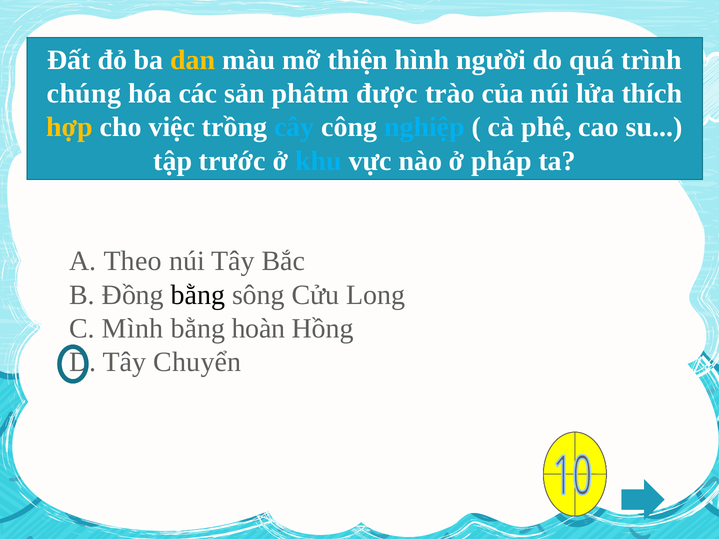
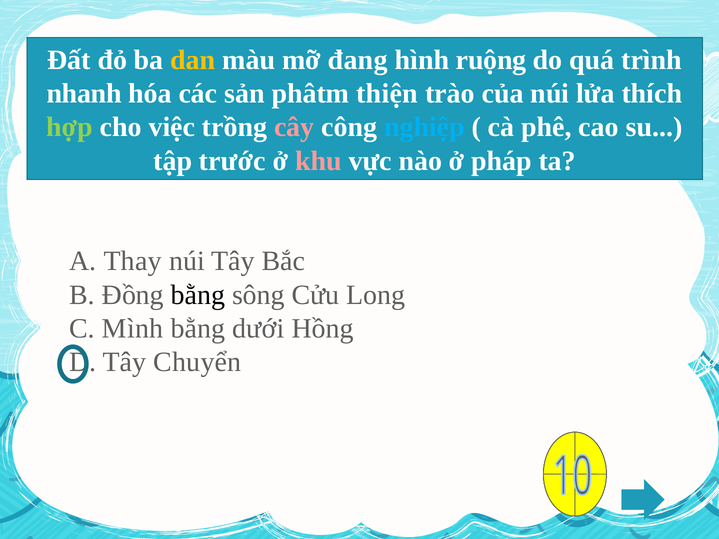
thiện: thiện -> đang (358, 60)
người: người -> ruộng (491, 60)
chúng: chúng -> nhanh (84, 94)
được: được -> thiện (387, 94)
hợp colour: yellow -> light green (70, 127)
cây colour: light blue -> pink (294, 127)
khu colour: light blue -> pink (318, 161)
Theo: Theo -> Thay (133, 261)
hoàn: hoàn -> dưới (258, 329)
